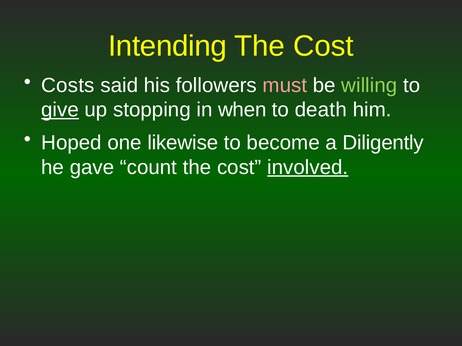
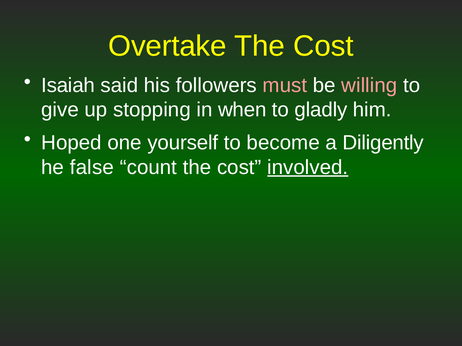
Intending: Intending -> Overtake (167, 46)
Costs: Costs -> Isaiah (68, 85)
willing colour: light green -> pink (369, 85)
give underline: present -> none (60, 110)
death: death -> gladly (321, 110)
likewise: likewise -> yourself (183, 143)
gave: gave -> false (92, 168)
